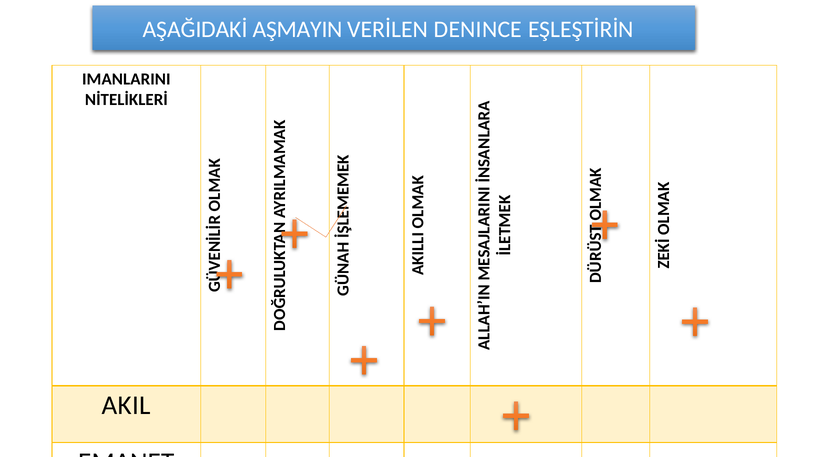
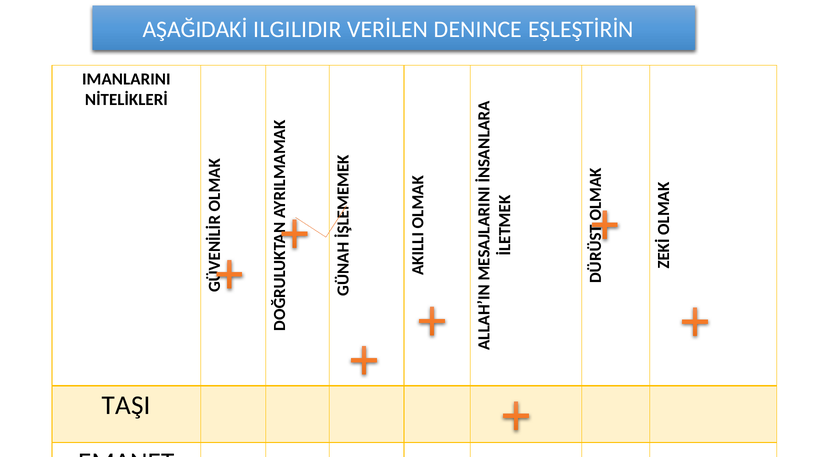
AŞMAYIN: AŞMAYIN -> ILGILIDIR (297, 30)
AKIL: AKIL -> TAŞI (126, 406)
